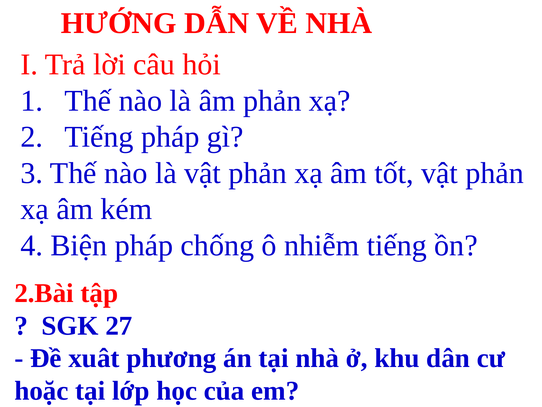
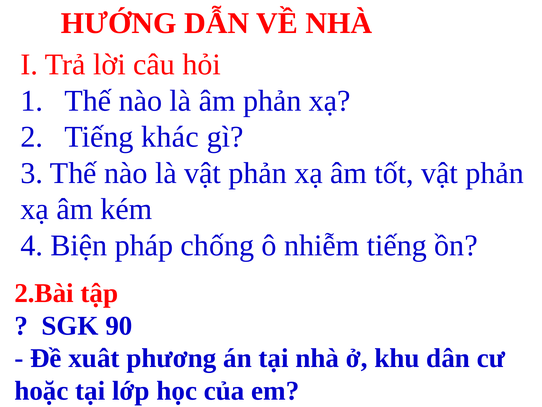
Tiếng pháp: pháp -> khác (170, 137)
27: 27 -> 90 (119, 325)
